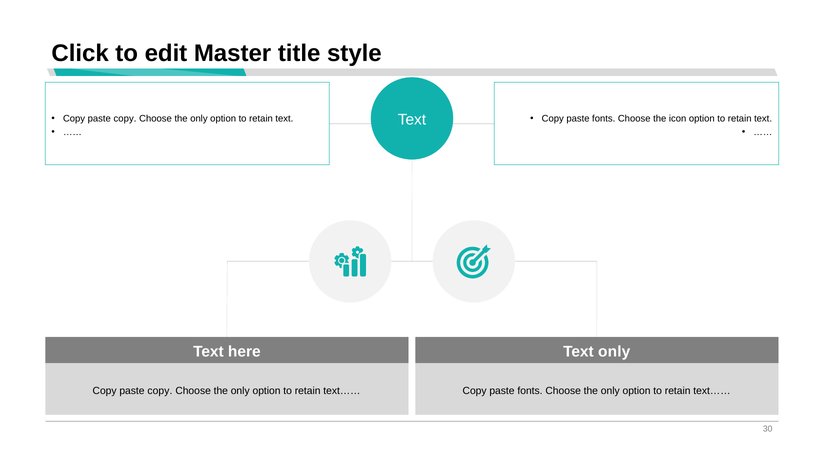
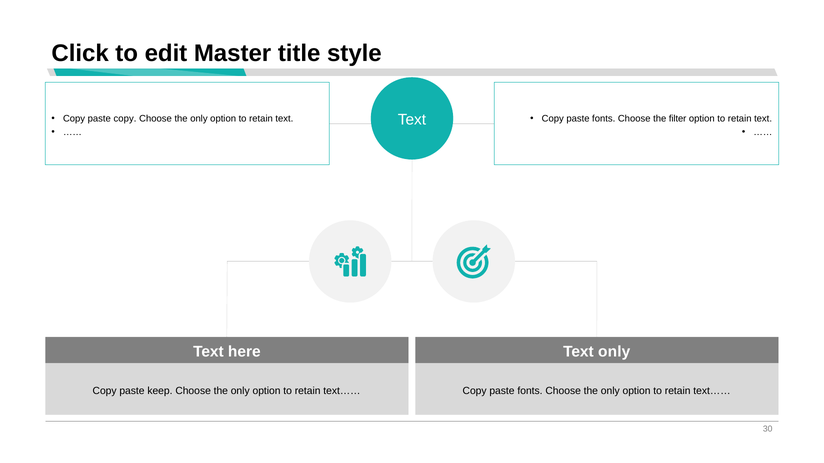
icon: icon -> filter (678, 119)
copy: copy -> keep (160, 391)
